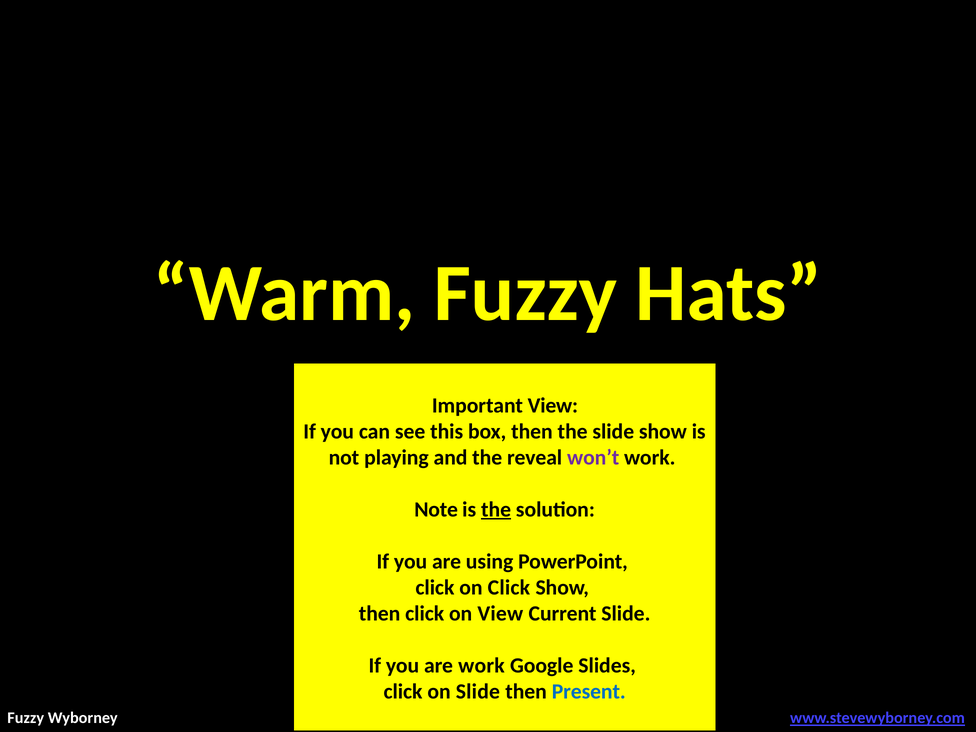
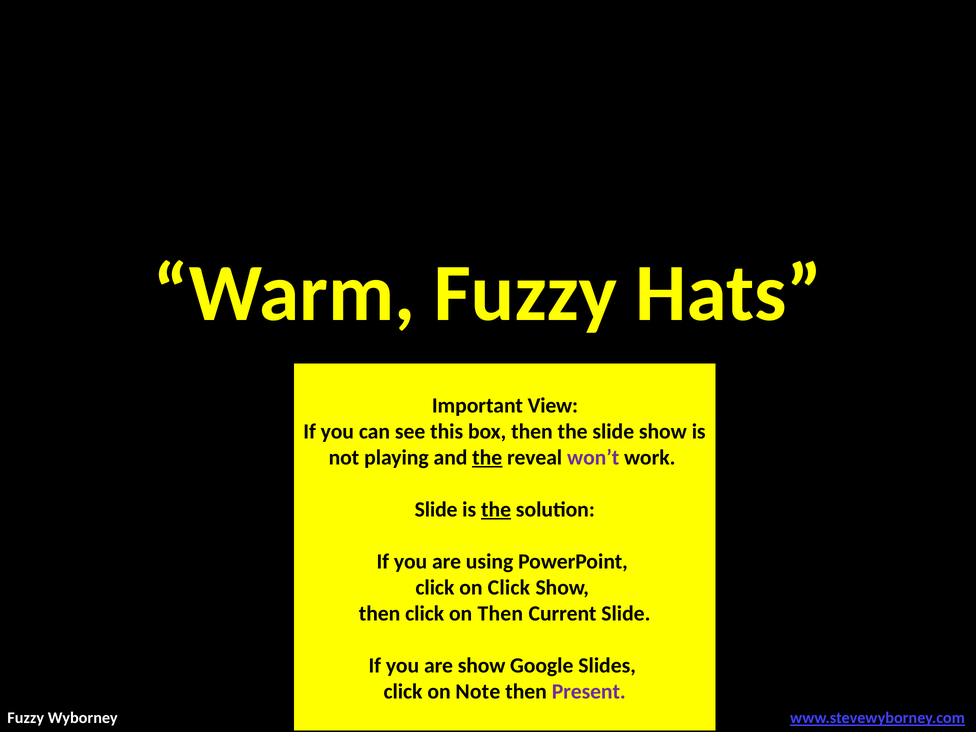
the underline: none -> present (487, 457)
Note: Note -> Slide (436, 509)
on View: View -> Then (500, 613)
are work: work -> show (482, 666)
on Slide: Slide -> Note (478, 692)
Present colour: blue -> purple (589, 692)
